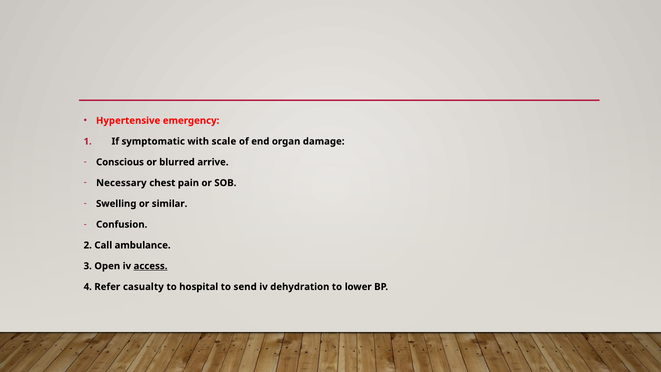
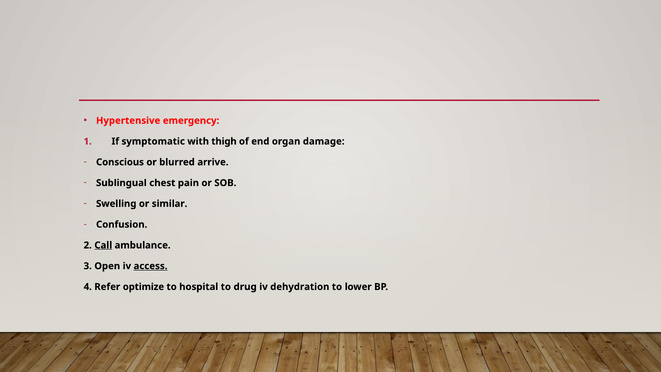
scale: scale -> thigh (224, 141)
Necessary: Necessary -> Sublingual (121, 183)
Call underline: none -> present (103, 245)
casualty: casualty -> optimize (143, 287)
send: send -> drug (245, 287)
